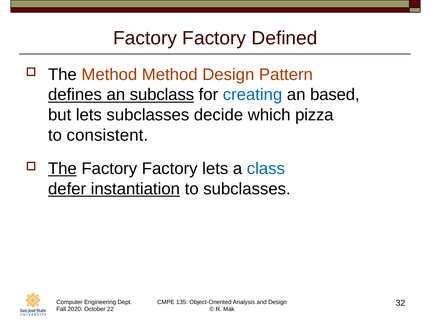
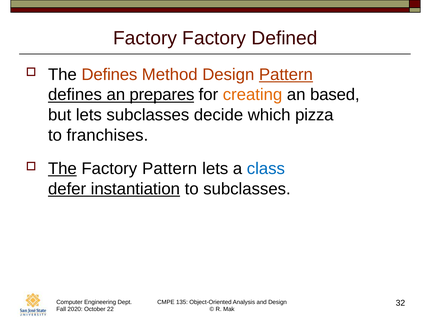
The Method: Method -> Defines (109, 74)
Pattern underline: none -> present (286, 74)
subclass: subclass -> prepares (162, 95)
creating colour: blue -> orange (253, 95)
consistent: consistent -> franchises (107, 135)
Factory: Factory -> Pattern (170, 168)
